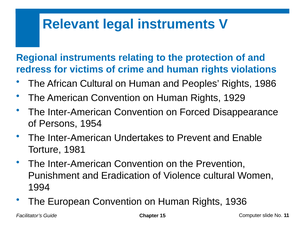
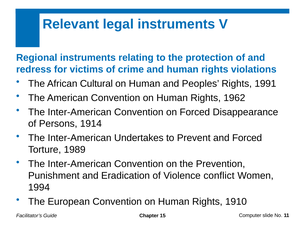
1986: 1986 -> 1991 (265, 83)
1929: 1929 -> 1962 (234, 98)
1954: 1954 -> 1914 (91, 124)
and Enable: Enable -> Forced (247, 138)
1981: 1981 -> 1989 (75, 150)
Violence cultural: cultural -> conflict (219, 175)
1936: 1936 -> 1910 (236, 201)
